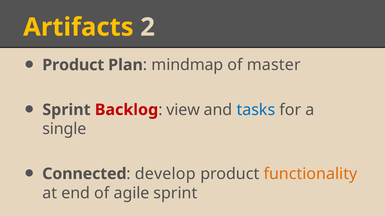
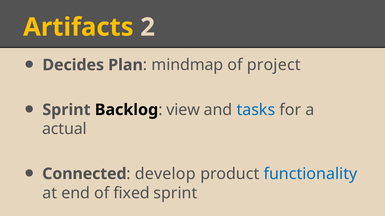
Product: Product -> Decides (73, 65)
master: master -> project (274, 65)
Backlog colour: red -> black (126, 110)
single: single -> actual (64, 129)
functionality colour: orange -> blue (310, 174)
agile: agile -> fixed (132, 193)
